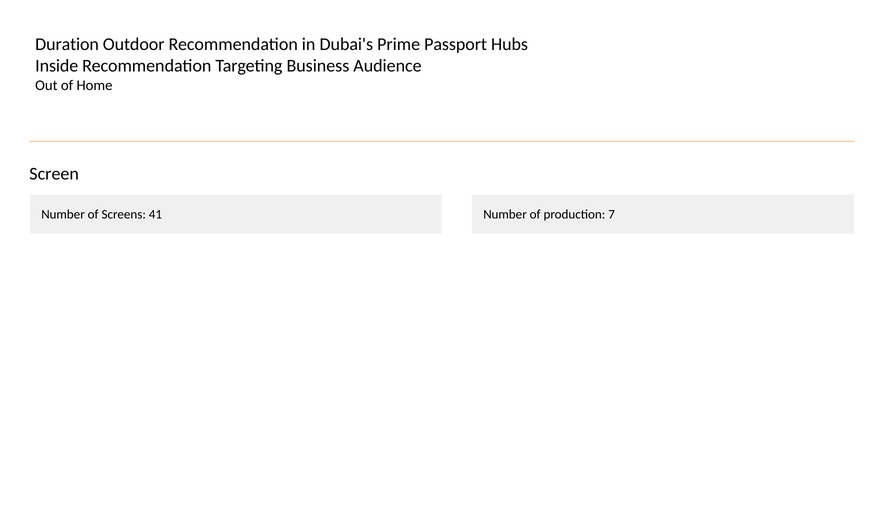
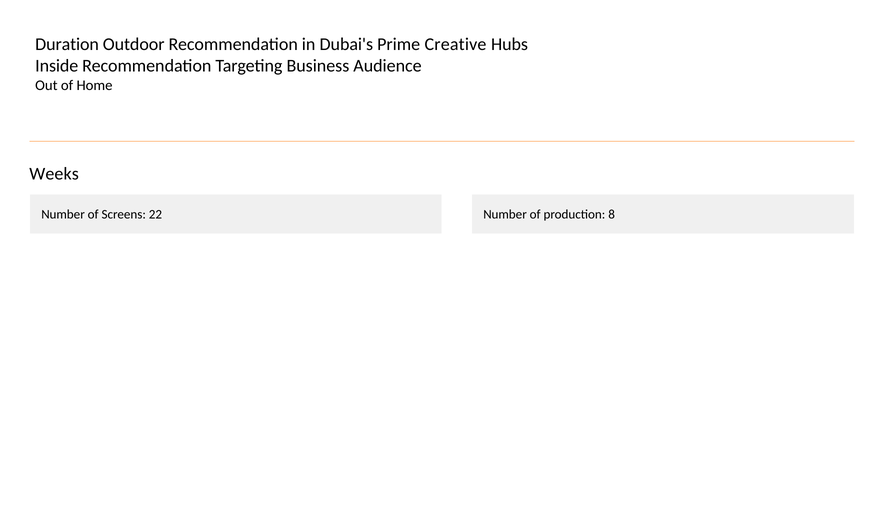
Passport: Passport -> Creative (455, 44)
Screen: Screen -> Weeks (54, 174)
41: 41 -> 22 (155, 214)
7: 7 -> 8 (612, 214)
